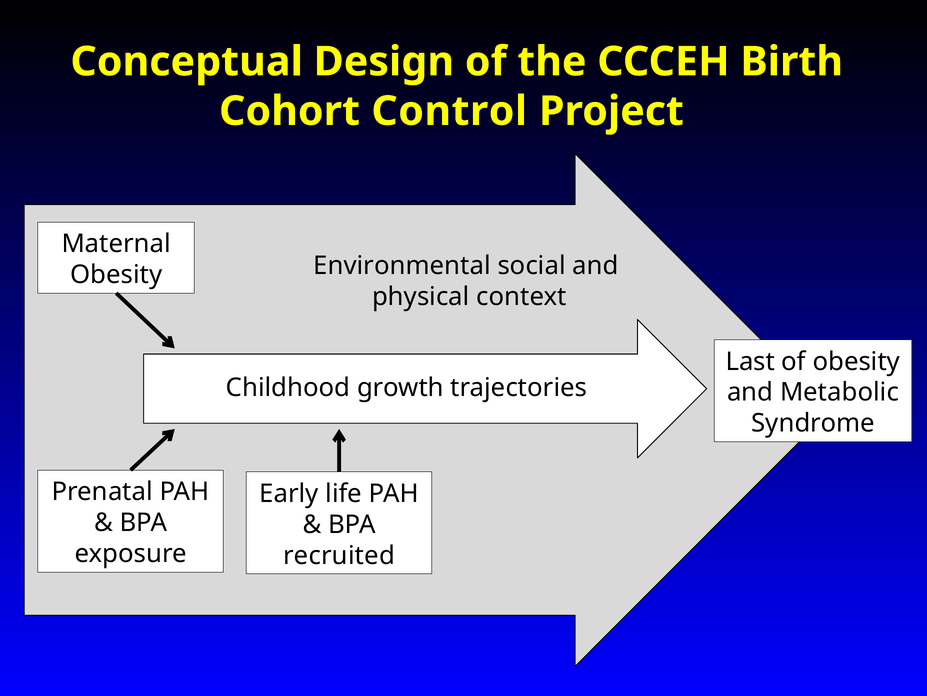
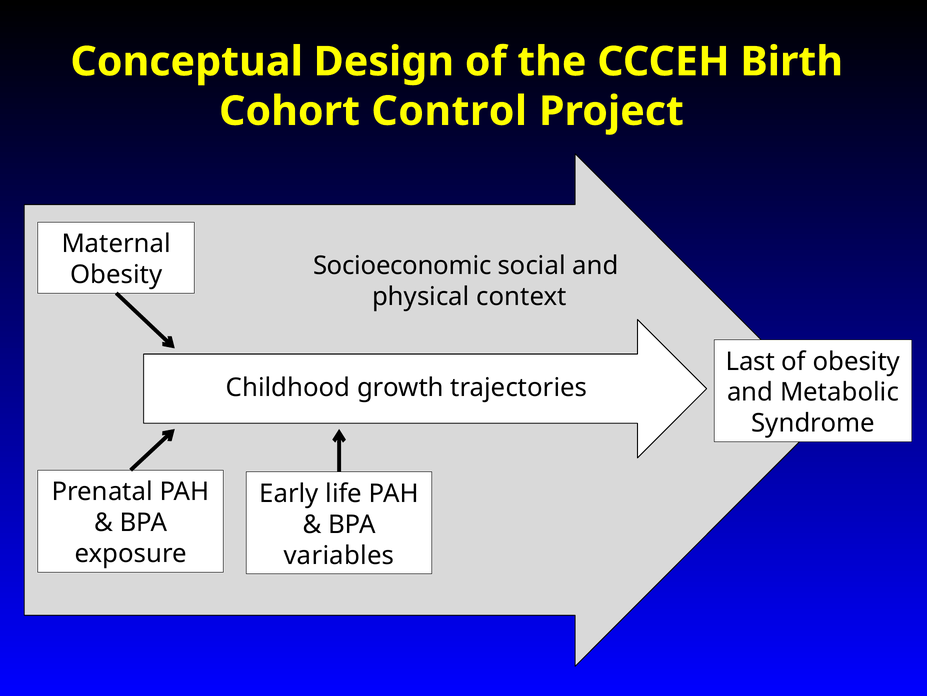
Environmental: Environmental -> Socioeconomic (402, 265)
recruited: recruited -> variables (339, 555)
